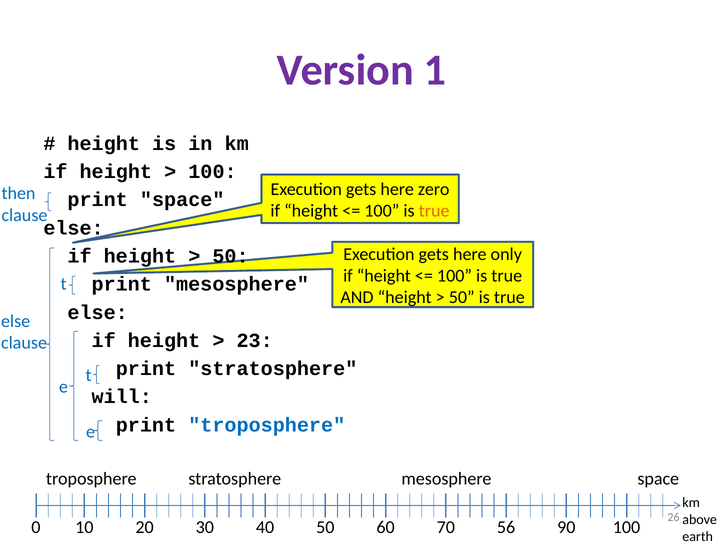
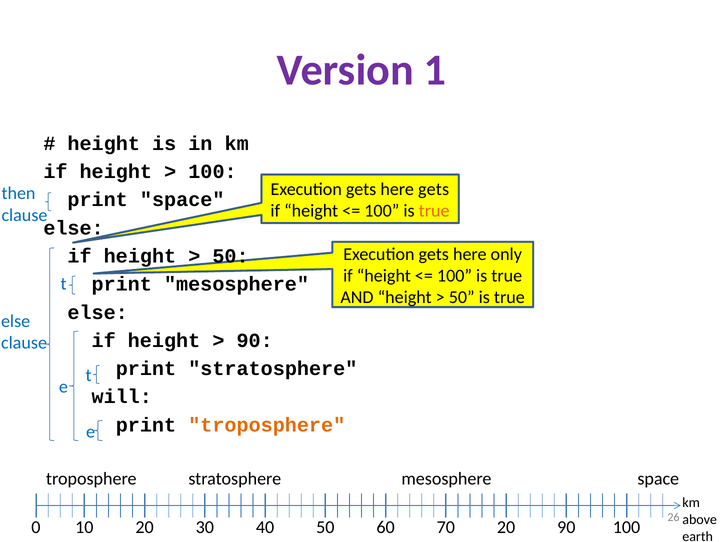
here zero: zero -> gets (434, 189)
23: 23 -> 90 (255, 341)
troposphere colour: blue -> orange (267, 425)
70 56: 56 -> 20 (506, 527)
